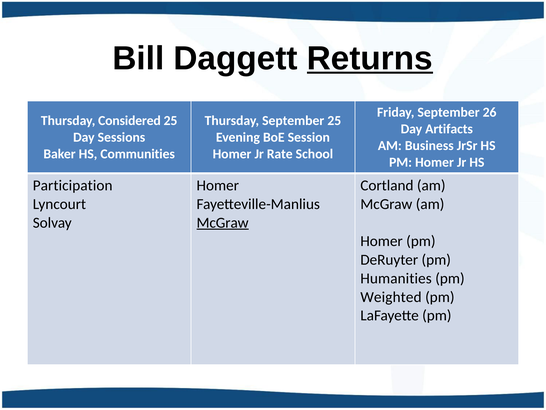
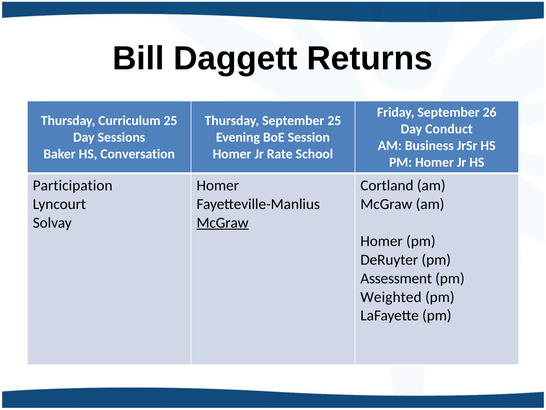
Returns underline: present -> none (370, 58)
Considered: Considered -> Curriculum (129, 121)
Artifacts: Artifacts -> Conduct (449, 129)
Communities: Communities -> Conversation (138, 154)
Humanities: Humanities -> Assessment (396, 278)
